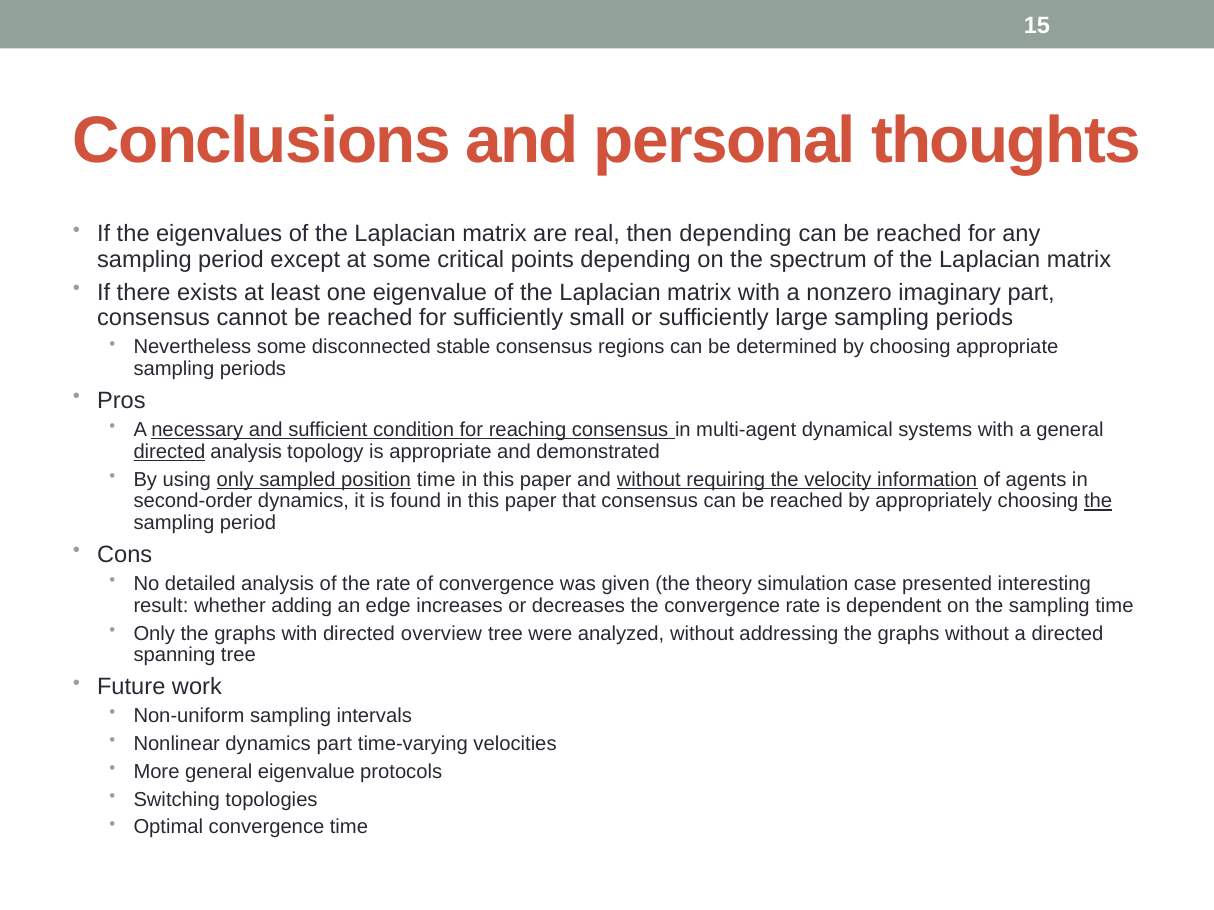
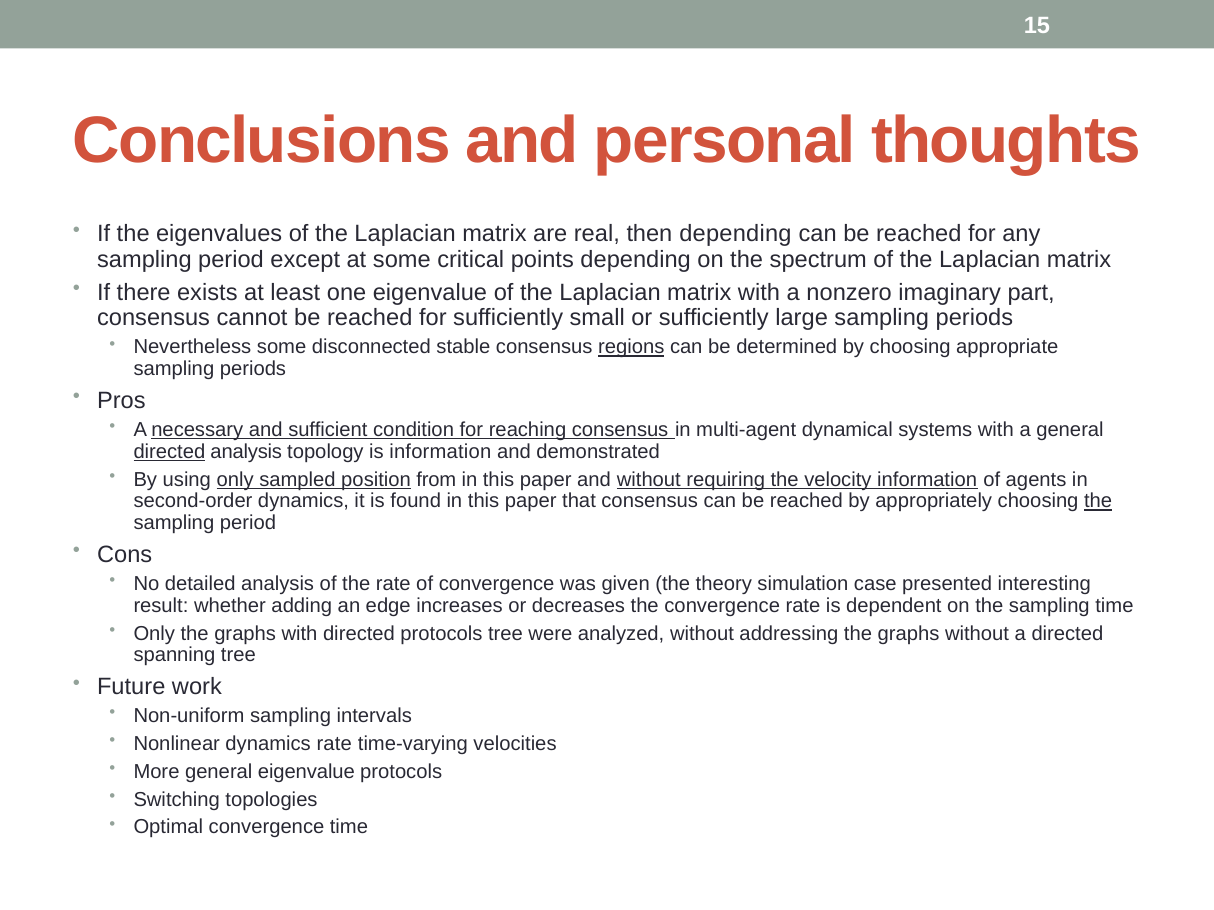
regions underline: none -> present (631, 347)
is appropriate: appropriate -> information (440, 452)
position time: time -> from (436, 480)
directed overview: overview -> protocols (441, 634)
dynamics part: part -> rate (334, 744)
